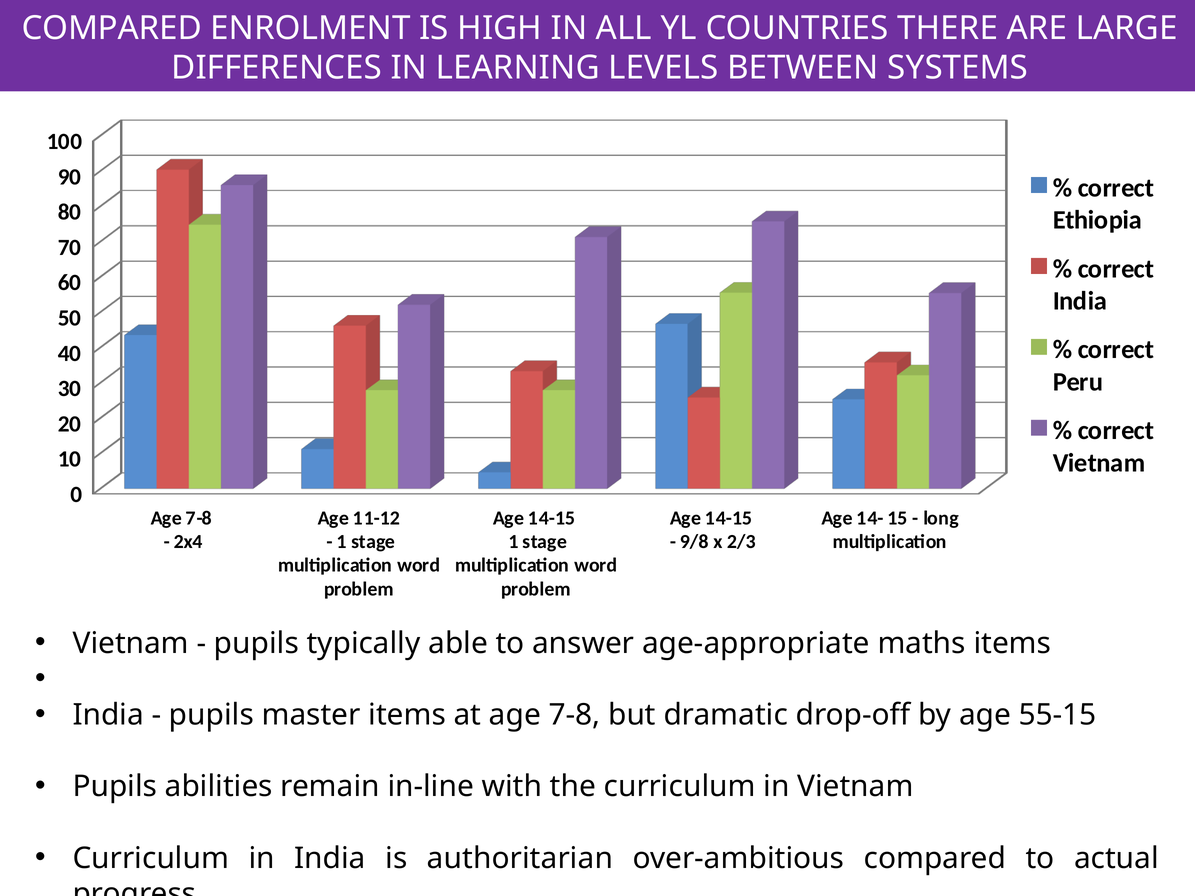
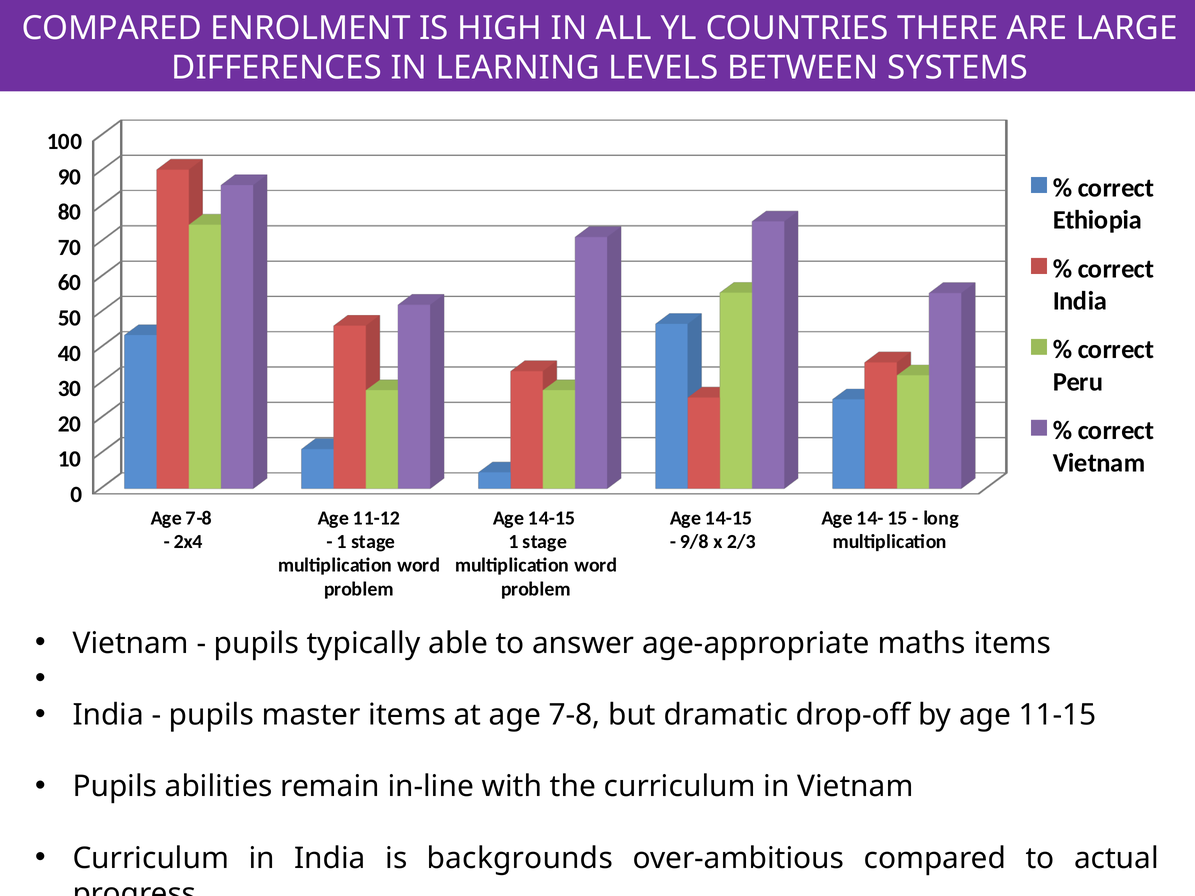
55-15: 55-15 -> 11-15 (1058, 715)
authoritarian: authoritarian -> backgrounds (520, 858)
